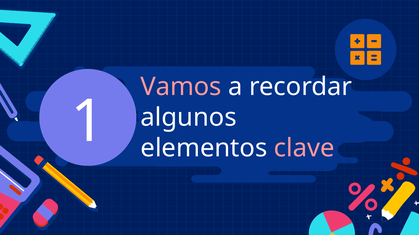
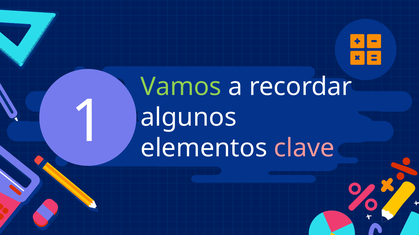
Vamos colour: pink -> light green (181, 87)
